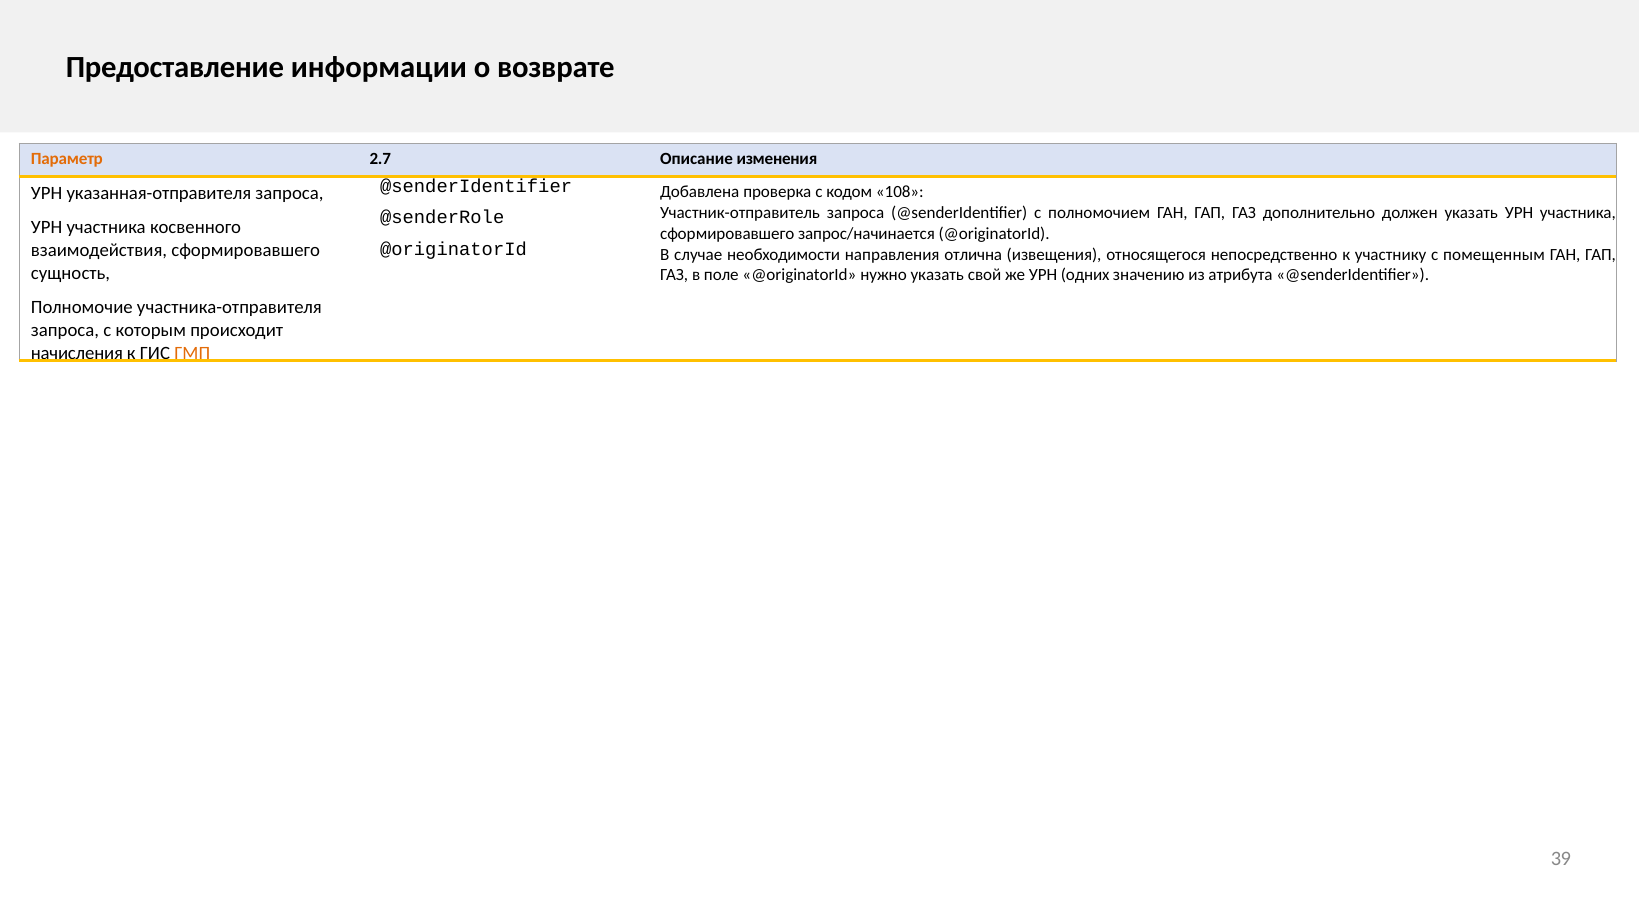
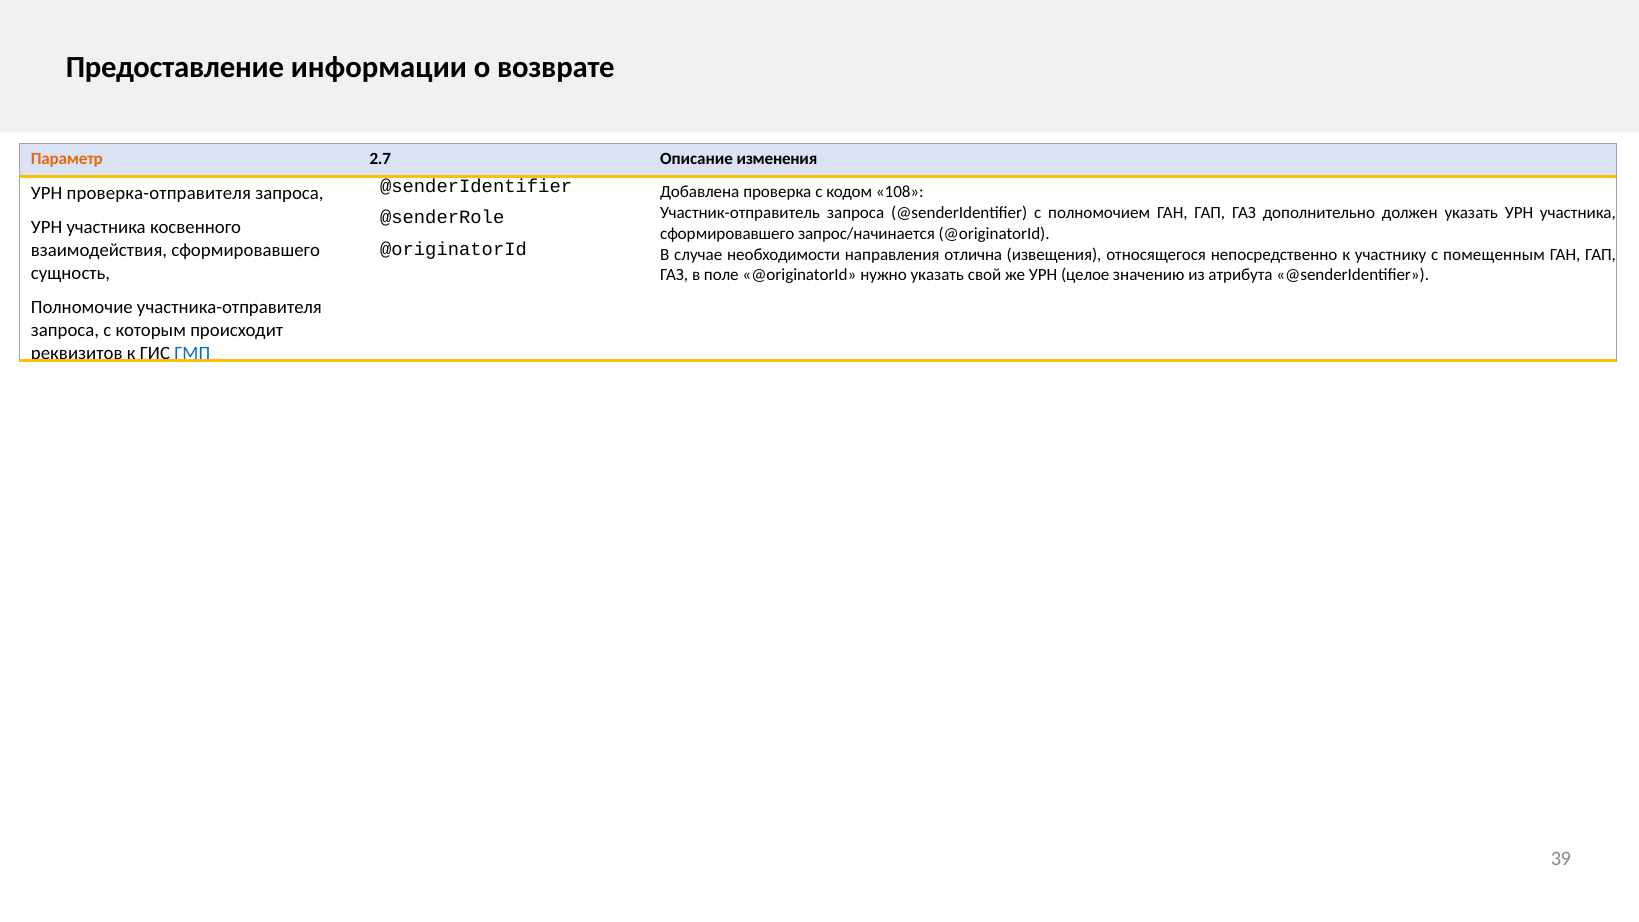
указанная-отправителя: указанная-отправителя -> проверка-отправителя (159, 194)
одних: одних -> целое (1085, 275)
начисления: начисления -> реквизитов (77, 353)
ГМП colour: orange -> blue (192, 353)
